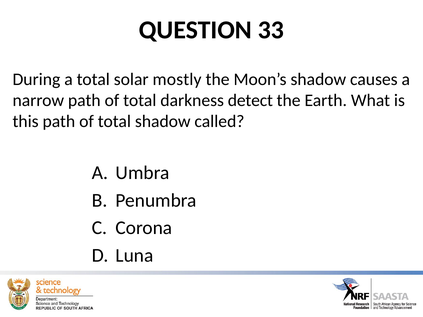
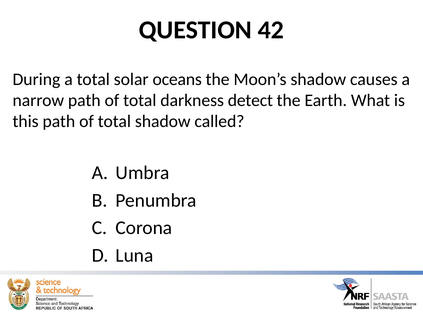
33: 33 -> 42 (271, 30)
mostly: mostly -> oceans (177, 79)
